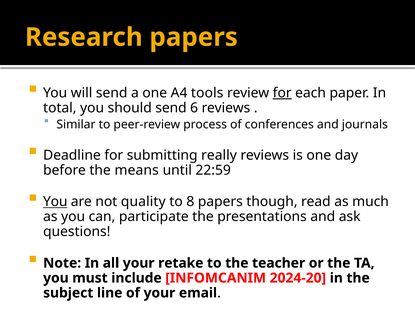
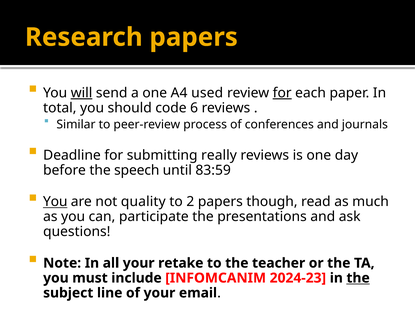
will underline: none -> present (82, 93)
tools: tools -> used (207, 93)
should send: send -> code (171, 108)
means: means -> speech (137, 170)
22:59: 22:59 -> 83:59 (213, 170)
8: 8 -> 2 (190, 202)
2024-20: 2024-20 -> 2024-23 (298, 278)
the underline: none -> present (358, 278)
